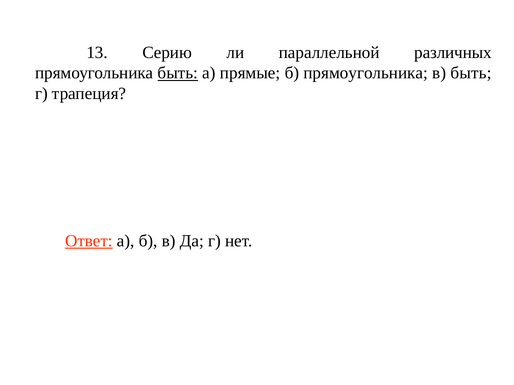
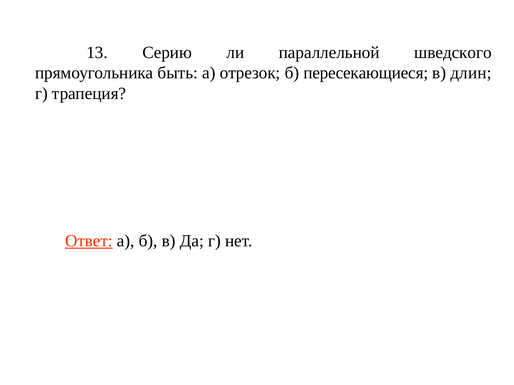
различных: различных -> шведского (453, 53)
быть underline: present -> none (178, 73)
прямые: прямые -> отрезок (250, 73)
б прямоугольника: прямоугольника -> пересекающиеся (366, 73)
в быть: быть -> длин (471, 73)
